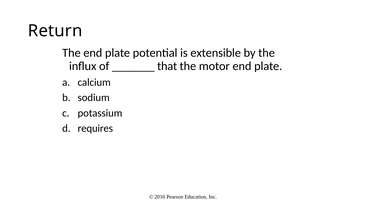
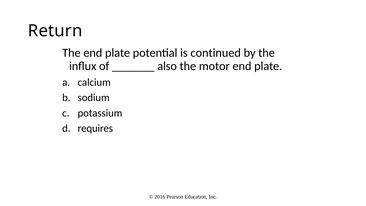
extensible: extensible -> continued (216, 53)
that: that -> also (167, 66)
